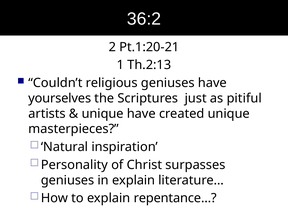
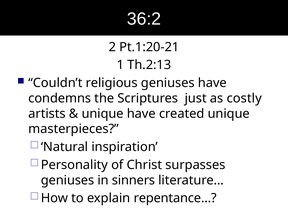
yourselves: yourselves -> condemns (60, 98)
pitiful: pitiful -> costly (244, 98)
in explain: explain -> sinners (134, 180)
